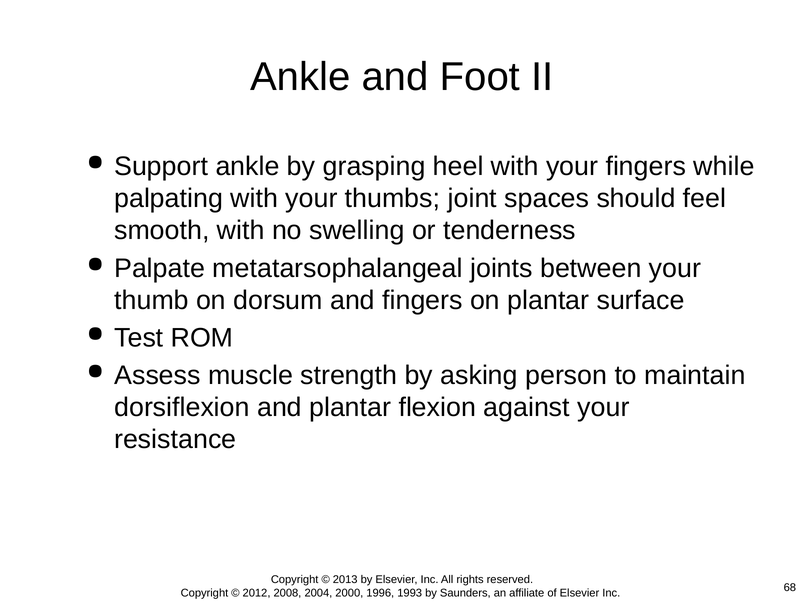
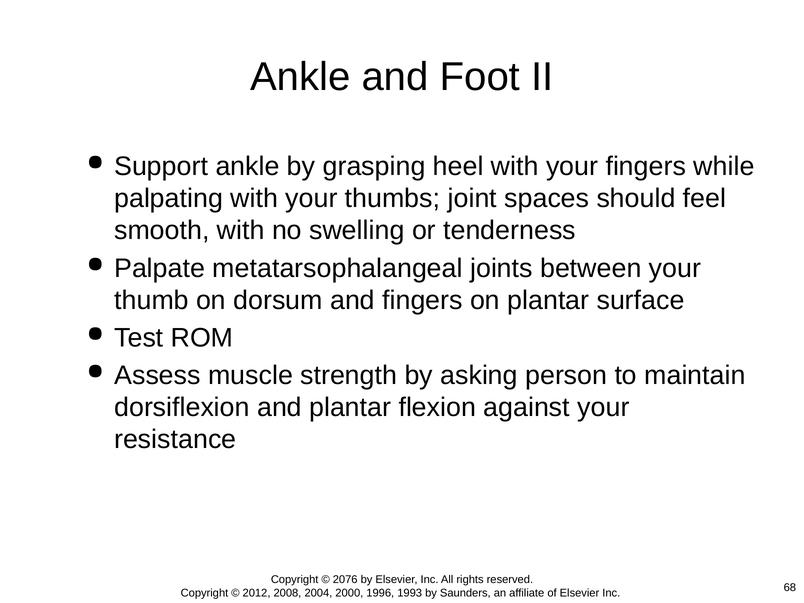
2013: 2013 -> 2076 (345, 580)
